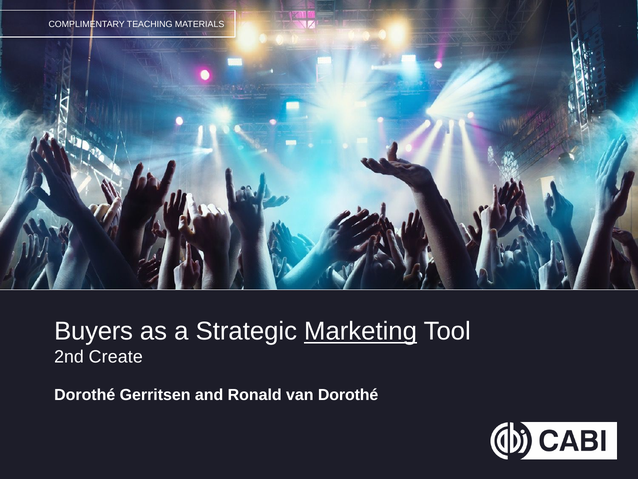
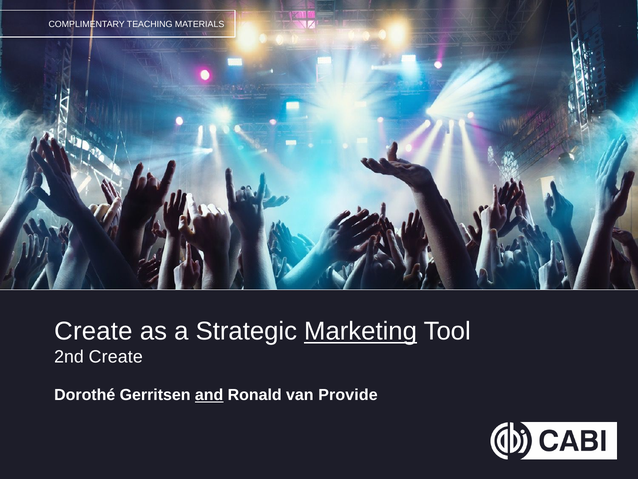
Buyers: Buyers -> Create (93, 331)
and underline: none -> present (209, 395)
van Dorothé: Dorothé -> Provide (348, 395)
